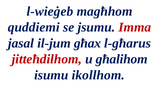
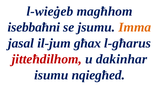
quddiemi: quddiemi -> isebbaħni (34, 27)
Imma colour: red -> orange (135, 27)
għalihom: għalihom -> dakinhar (122, 60)
ikollhom: ikollhom -> nqiegħed (98, 76)
